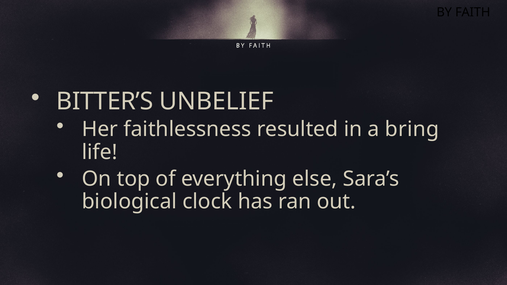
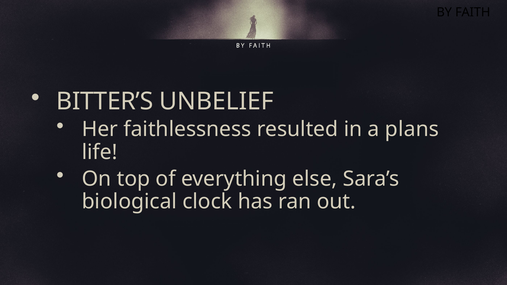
bring: bring -> plans (412, 129)
